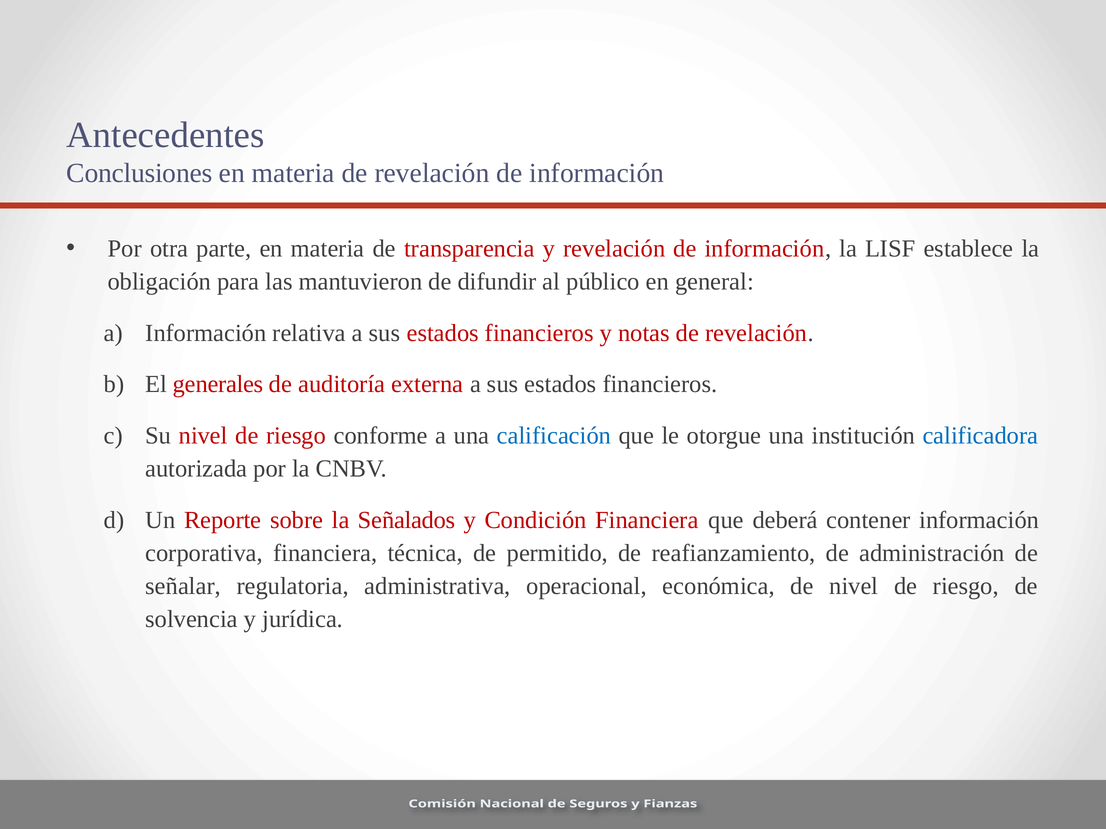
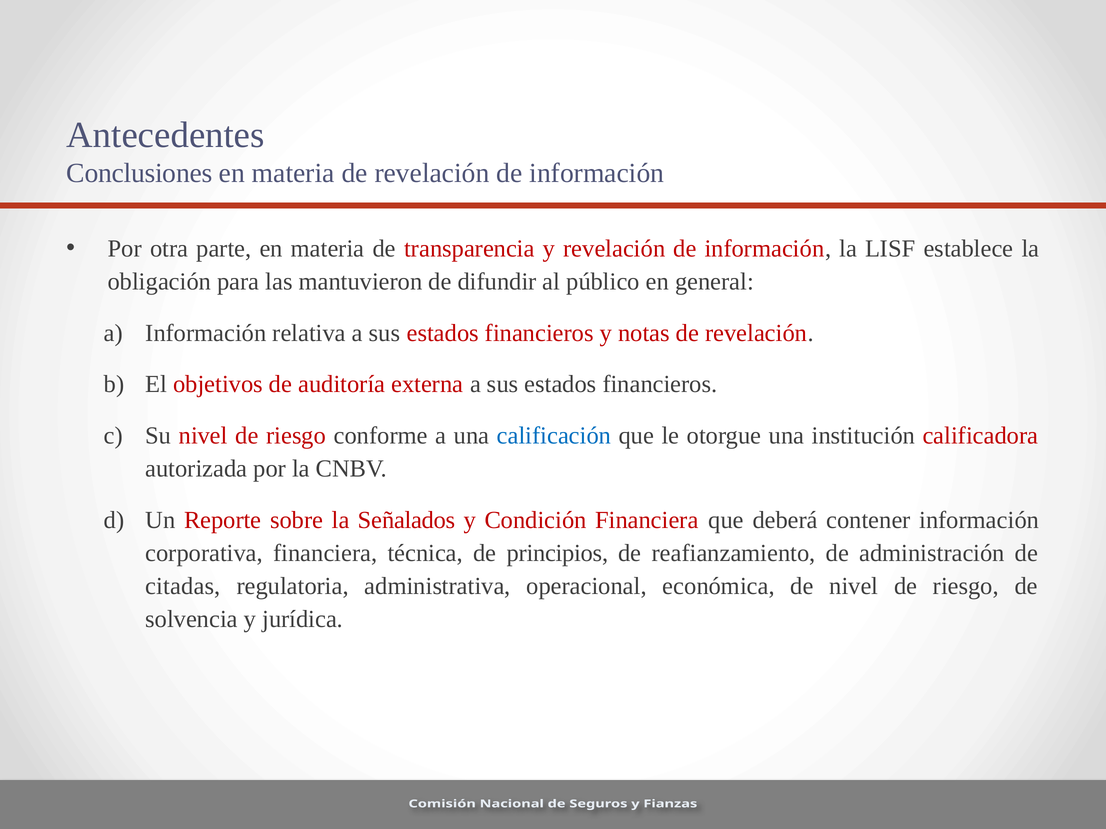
generales: generales -> objetivos (218, 385)
calificadora colour: blue -> red (980, 436)
permitido: permitido -> principios (557, 554)
señalar: señalar -> citadas (183, 587)
